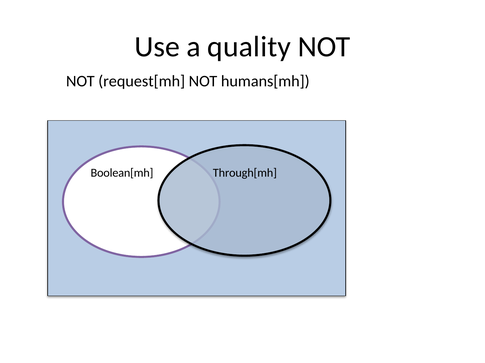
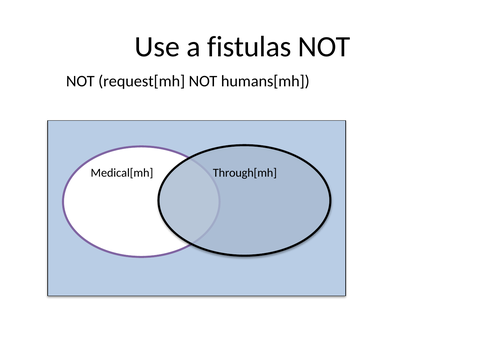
quality: quality -> fistulas (249, 47)
Boolean[mh: Boolean[mh -> Medical[mh (122, 173)
